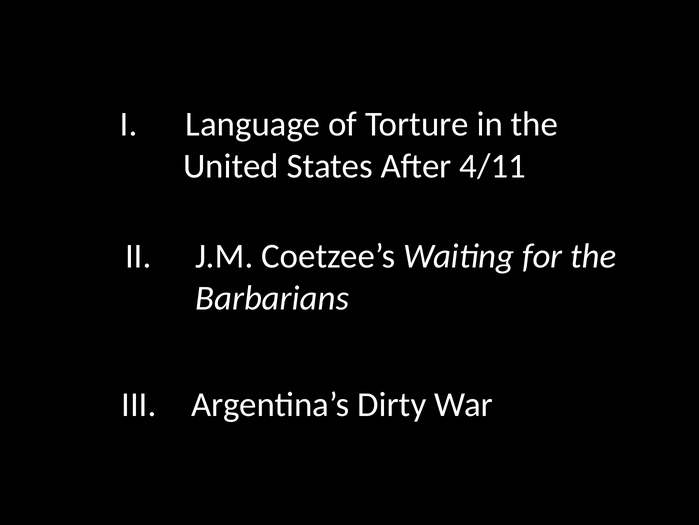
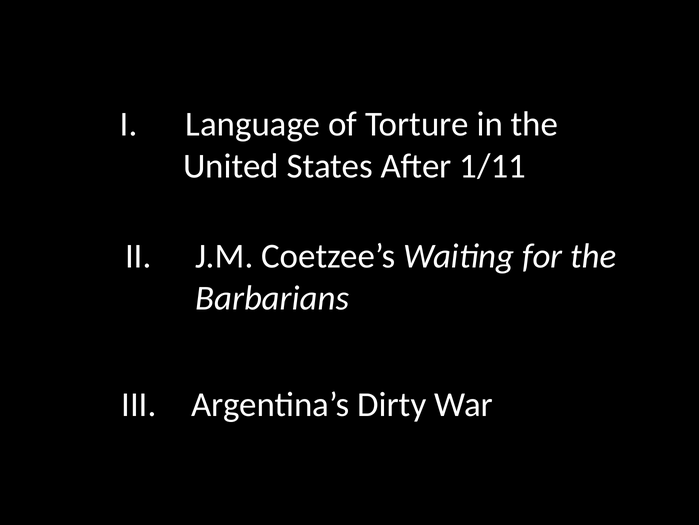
4/11: 4/11 -> 1/11 (493, 166)
